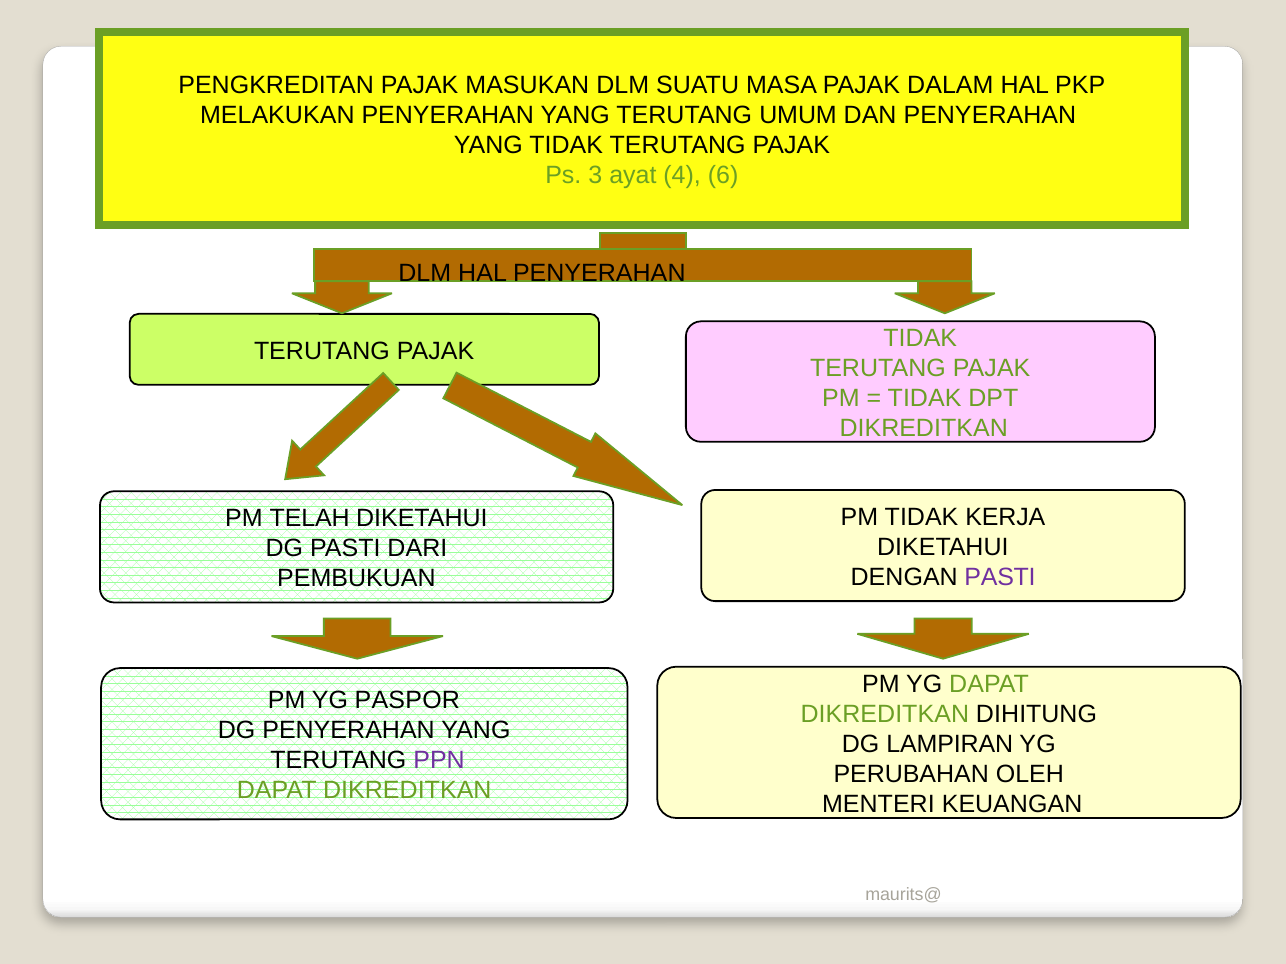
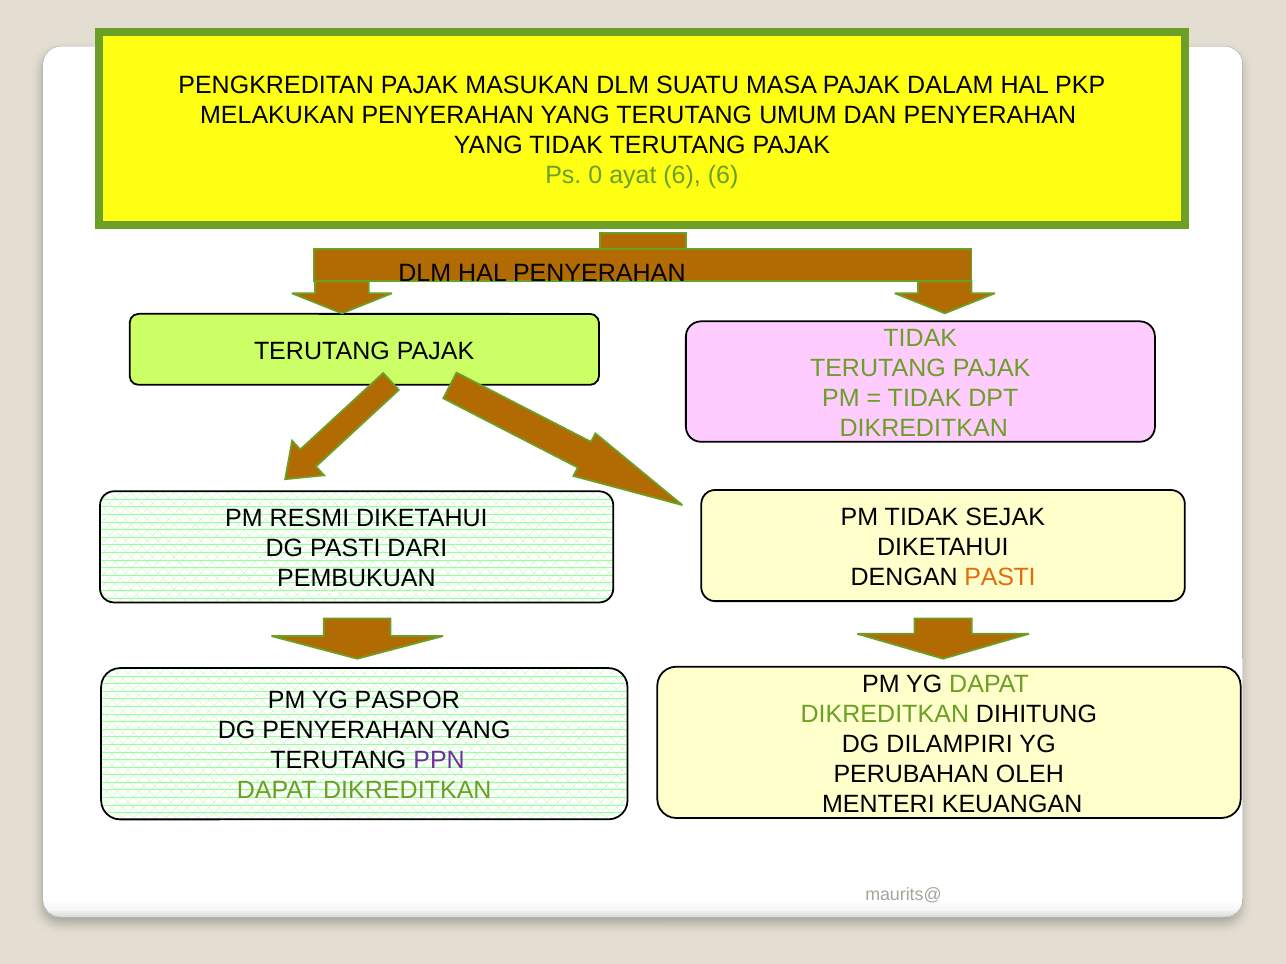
3: 3 -> 0 (595, 175)
ayat 4: 4 -> 6 (682, 175)
KERJA: KERJA -> SEJAK (1005, 518)
TELAH: TELAH -> RESMI (310, 519)
PASTI colour: purple -> orange (1000, 578)
LAMPIRAN: LAMPIRAN -> DILAMPIRI (950, 744)
